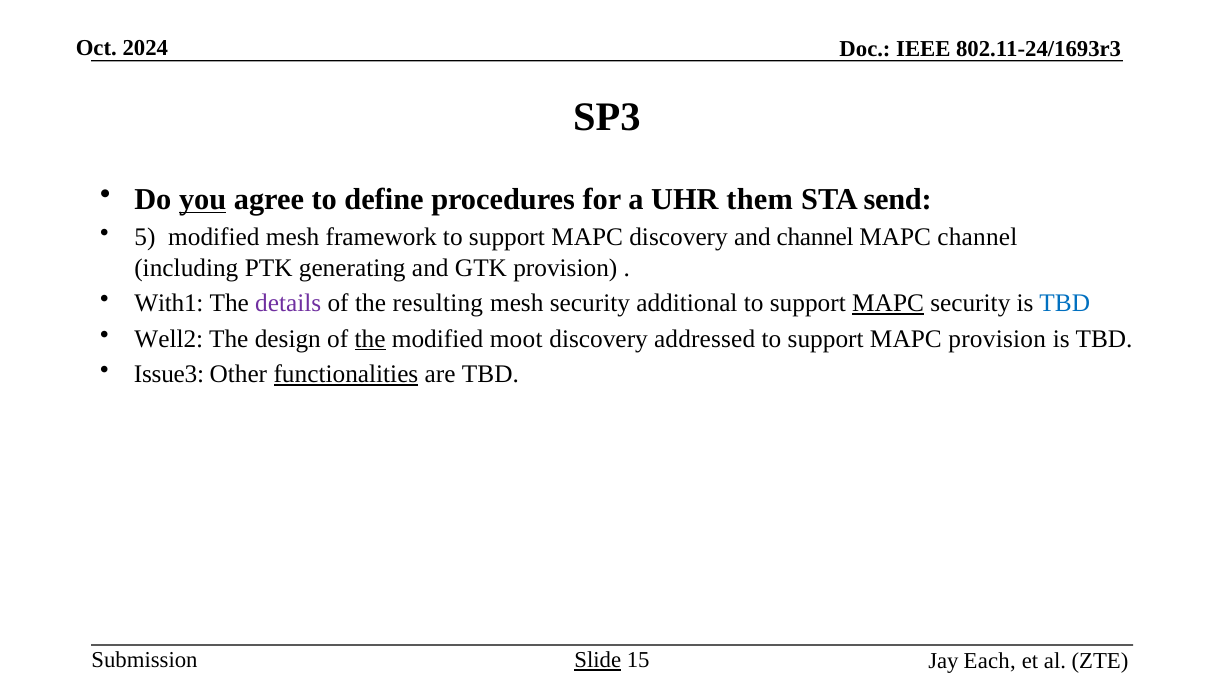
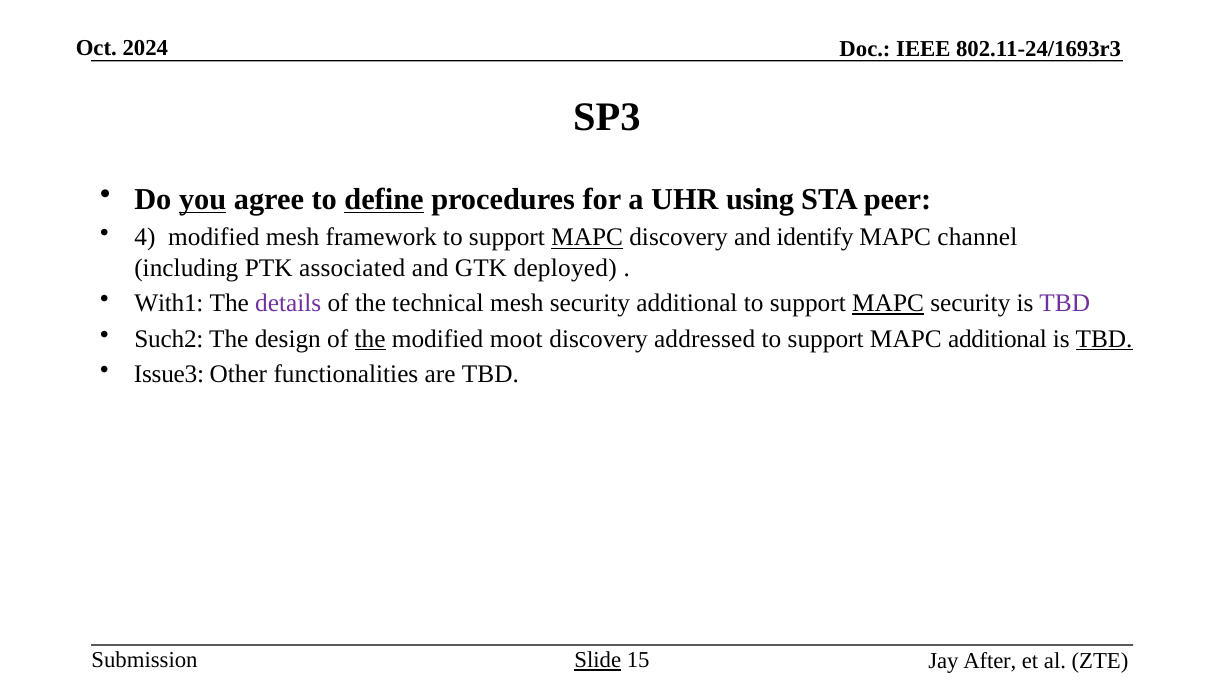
define underline: none -> present (384, 199)
them: them -> using (760, 199)
send: send -> peer (898, 199)
5: 5 -> 4 (145, 238)
MAPC underline: none -> present (587, 238)
and channel: channel -> identify (815, 238)
generating: generating -> associated (352, 268)
GTK provision: provision -> deployed (565, 268)
resulting: resulting -> technical (438, 303)
TBD colour: blue -> purple (1065, 303)
Well2: Well2 -> Such2 (169, 339)
MAPC provision: provision -> additional (997, 339)
TBD underline: none -> present (1104, 339)
functionalities underline: present -> none (346, 374)
Each: Each -> After (990, 661)
